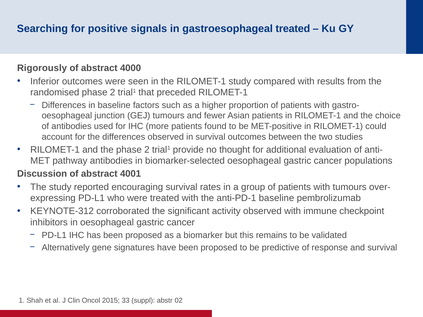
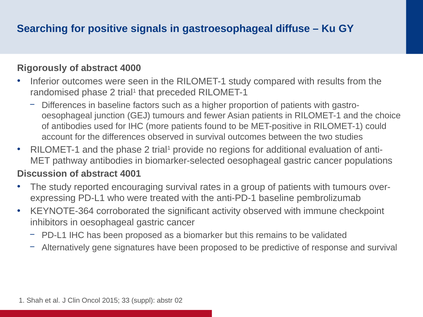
gastroesophageal treated: treated -> diffuse (293, 29)
thought: thought -> regions (235, 150)
KEYNOTE-312: KEYNOTE-312 -> KEYNOTE-364 (62, 211)
